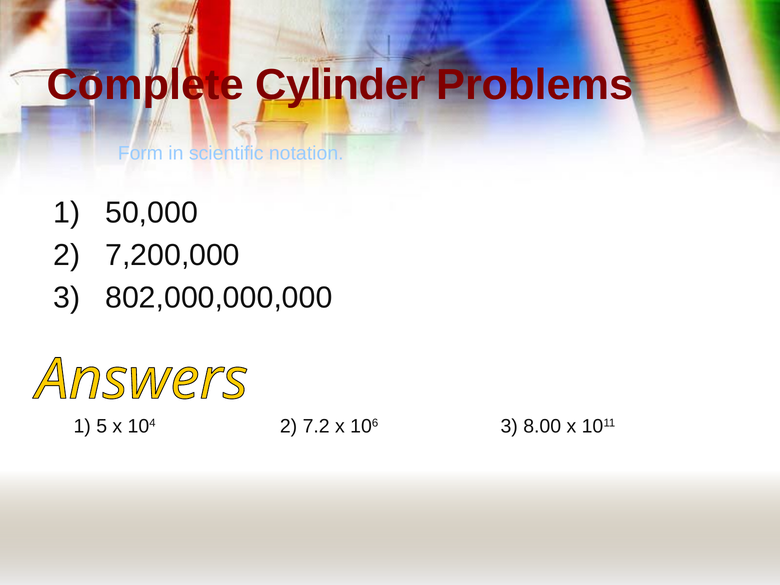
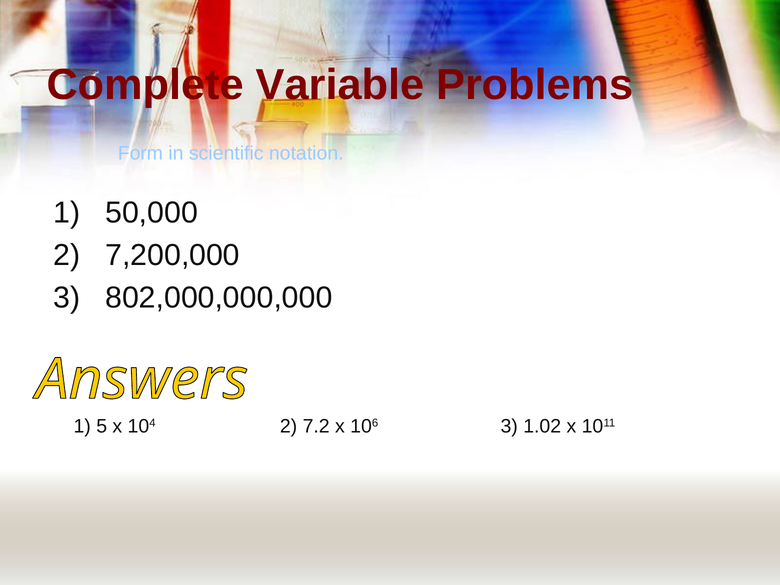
Cylinder: Cylinder -> Variable (340, 85)
8.00: 8.00 -> 1.02 (542, 426)
